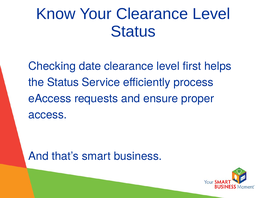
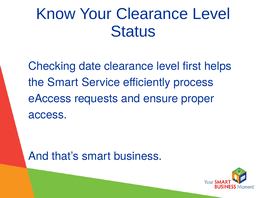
the Status: Status -> Smart (63, 83)
